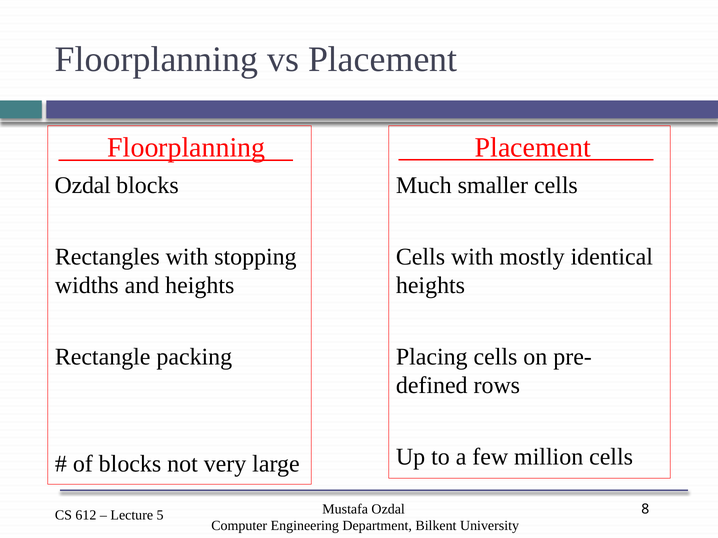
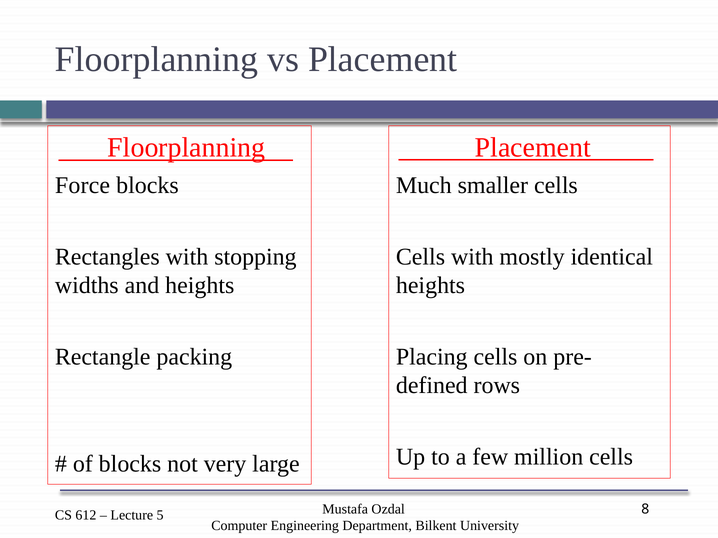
Ozdal: Ozdal -> Force (82, 186)
